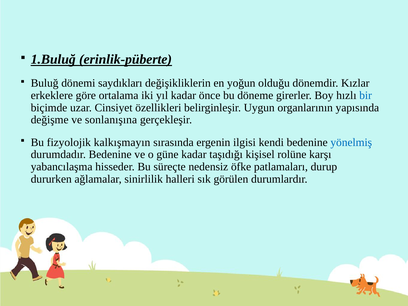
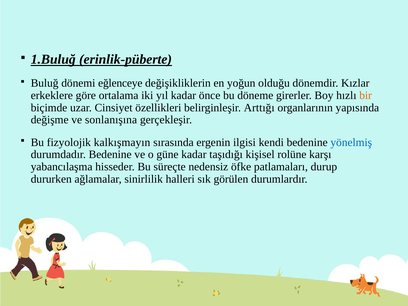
saydıkları: saydıkları -> eğlenceye (120, 83)
bir colour: blue -> orange (366, 95)
Uygun: Uygun -> Arttığı (259, 108)
